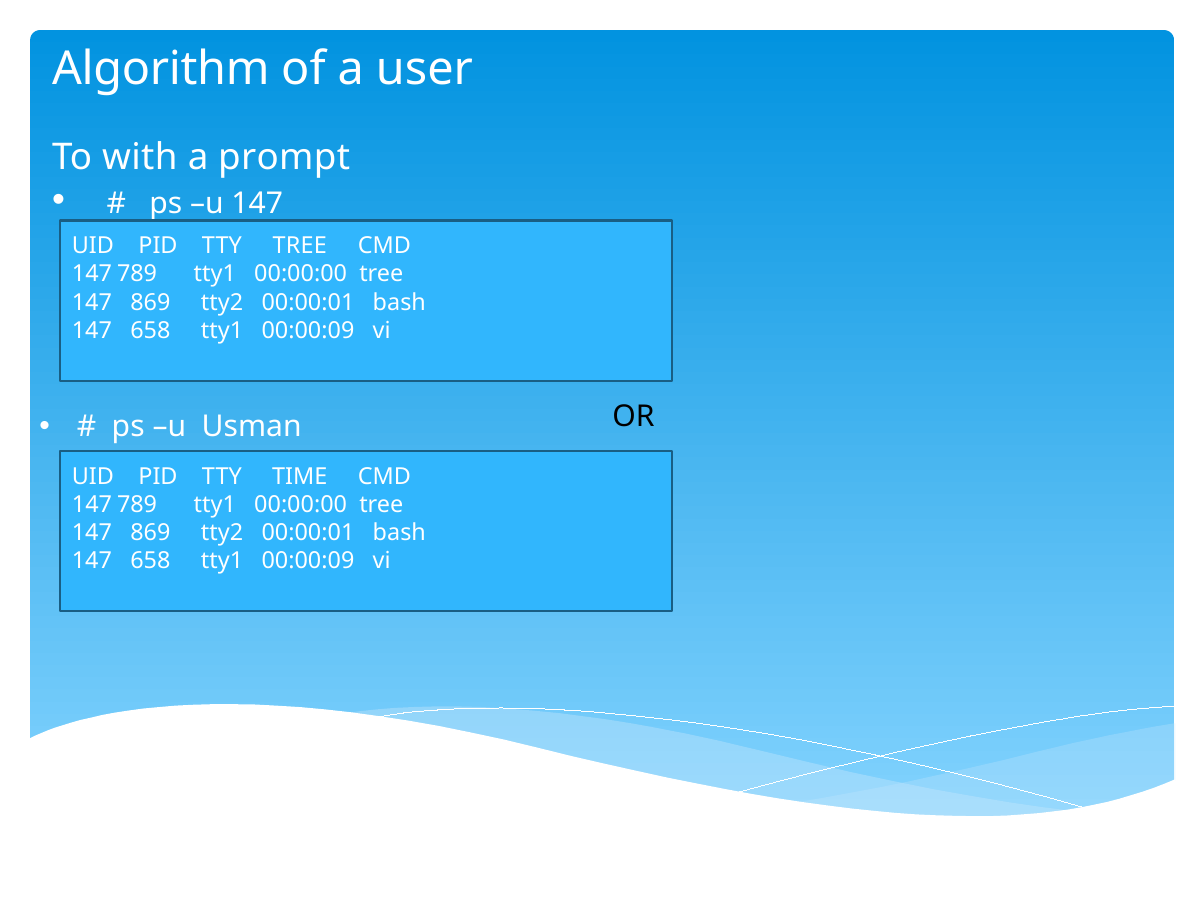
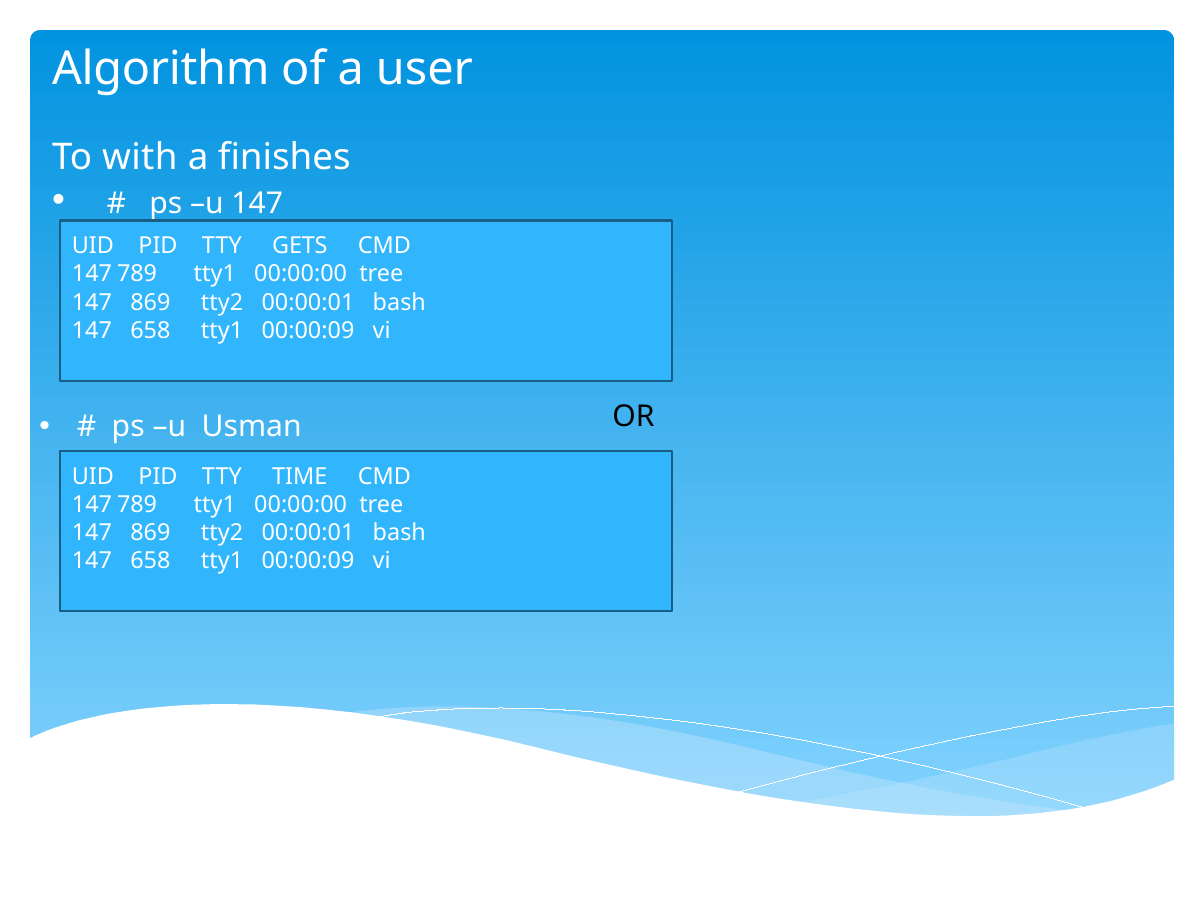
prompt: prompt -> finishes (284, 157)
TTY TREE: TREE -> GETS (300, 246)
